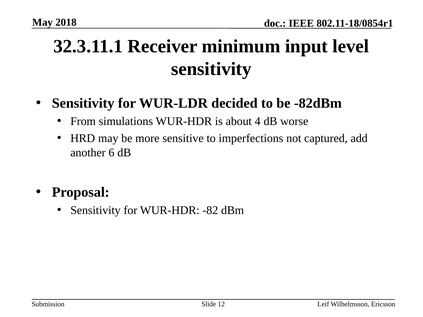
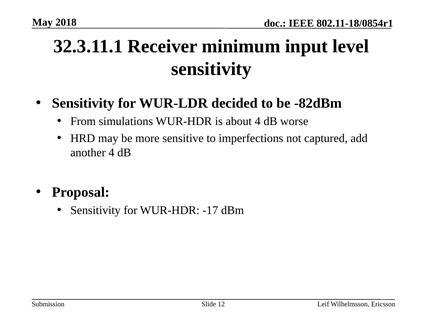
another 6: 6 -> 4 (111, 153)
-82: -82 -> -17 (210, 211)
